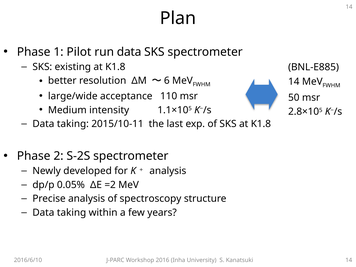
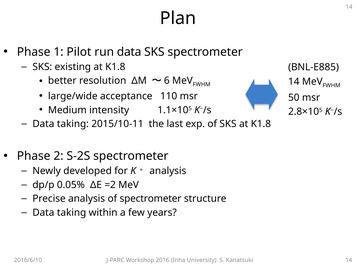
of spectroscopy: spectroscopy -> spectrometer (151, 199)
